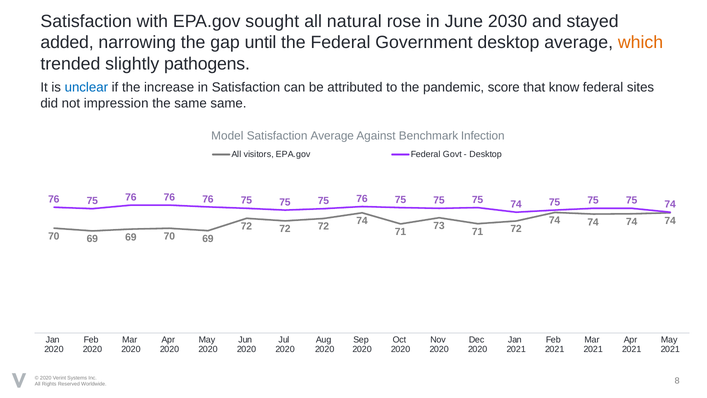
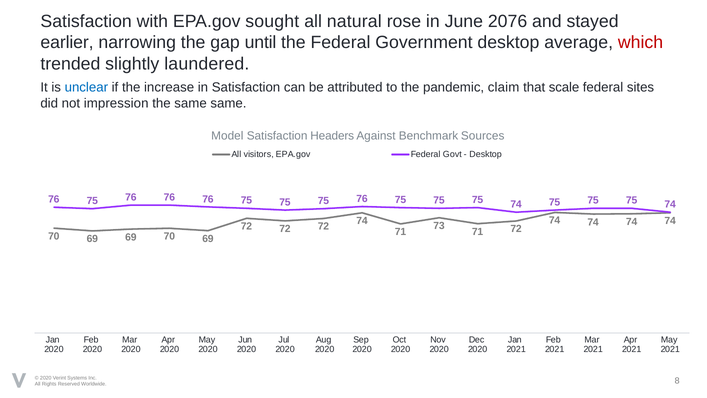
2030: 2030 -> 2076 (508, 21)
added: added -> earlier (67, 43)
which colour: orange -> red (641, 43)
pathogens: pathogens -> laundered (207, 64)
score: score -> claim (504, 87)
know: know -> scale (564, 87)
Satisfaction Average: Average -> Headers (332, 136)
Infection: Infection -> Sources (483, 136)
